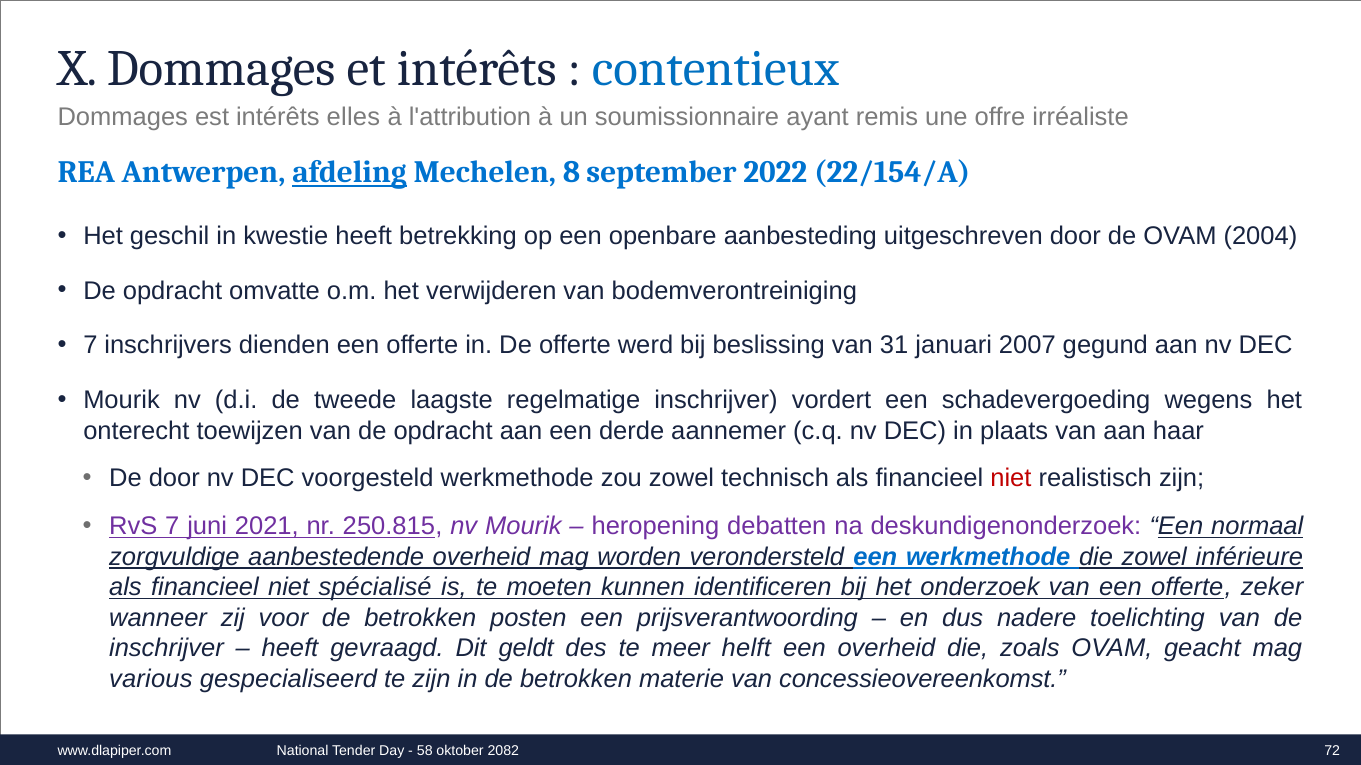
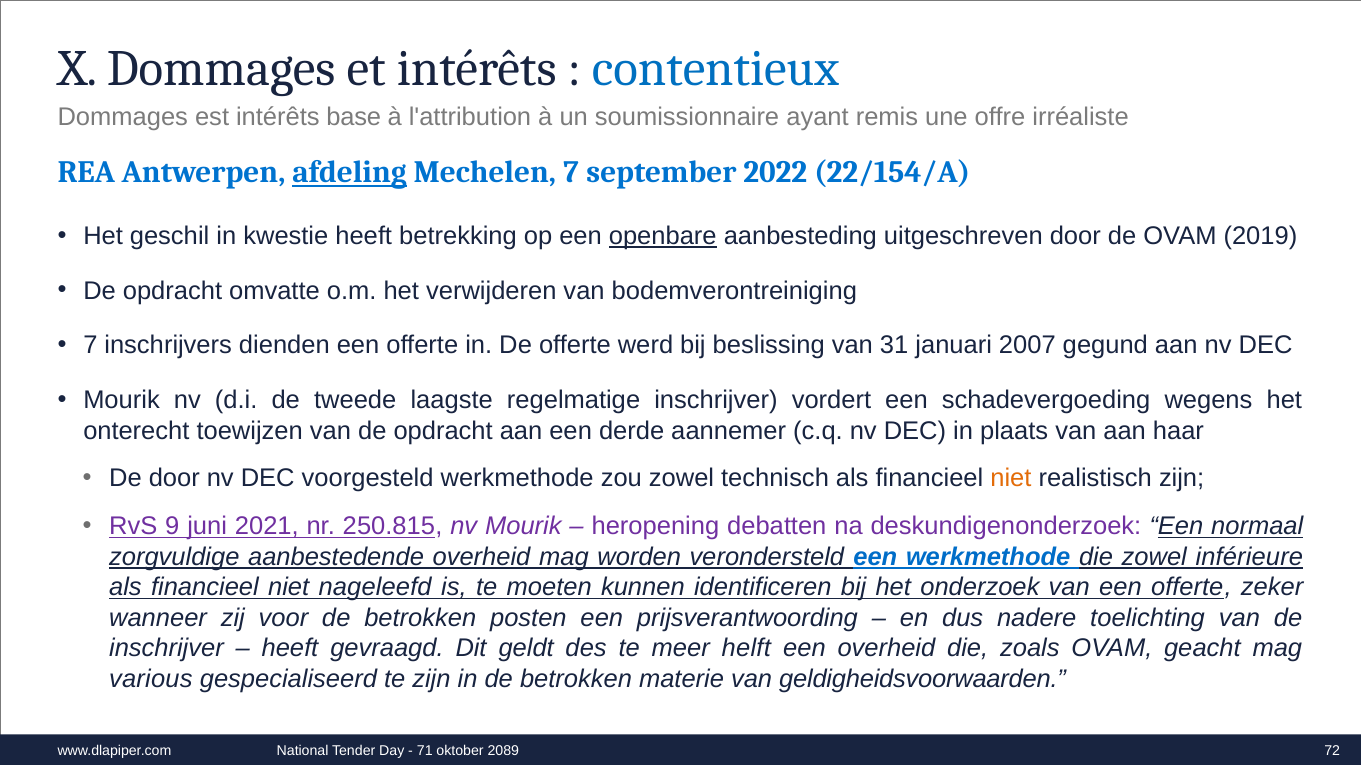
elles: elles -> base (354, 117)
Mechelen 8: 8 -> 7 (571, 173)
openbare underline: none -> present (663, 236)
2004: 2004 -> 2019 (1260, 236)
niet colour: red -> orange (1011, 479)
RvS 7: 7 -> 9 (172, 526)
spécialisé: spécialisé -> nageleefd (375, 588)
concessieovereenkomst: concessieovereenkomst -> geldigheidsvoorwaarden (923, 680)
58: 58 -> 71 (425, 752)
2082: 2082 -> 2089 (503, 752)
